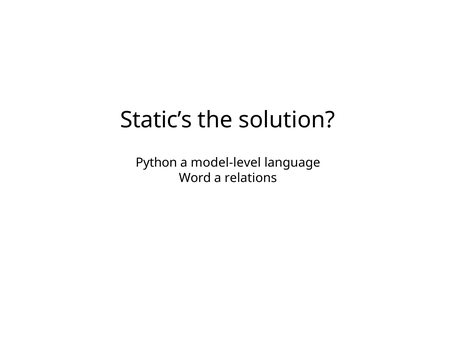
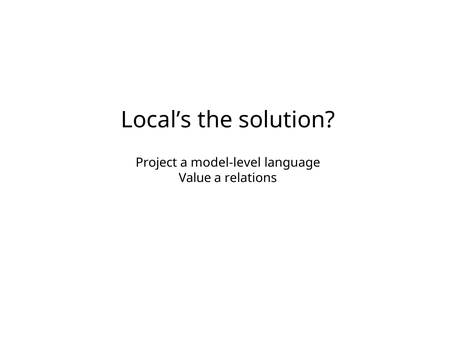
Static’s: Static’s -> Local’s (156, 120)
Python: Python -> Project (156, 163)
Word: Word -> Value (195, 178)
